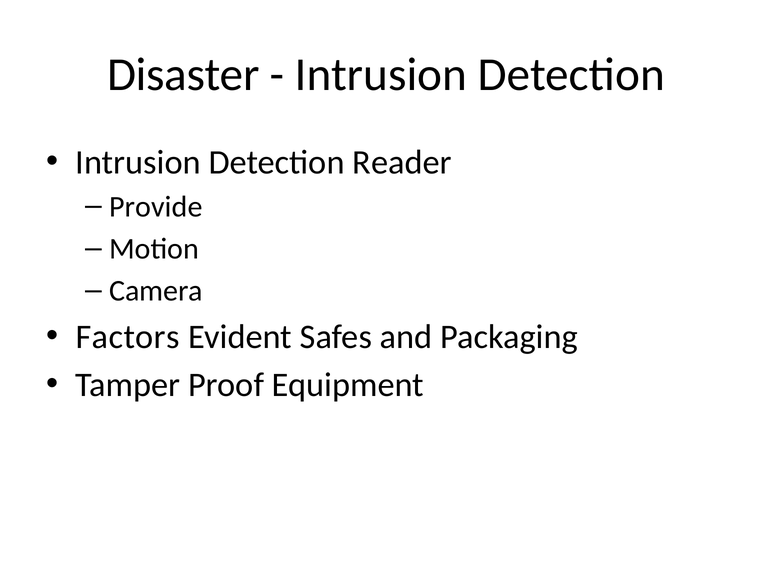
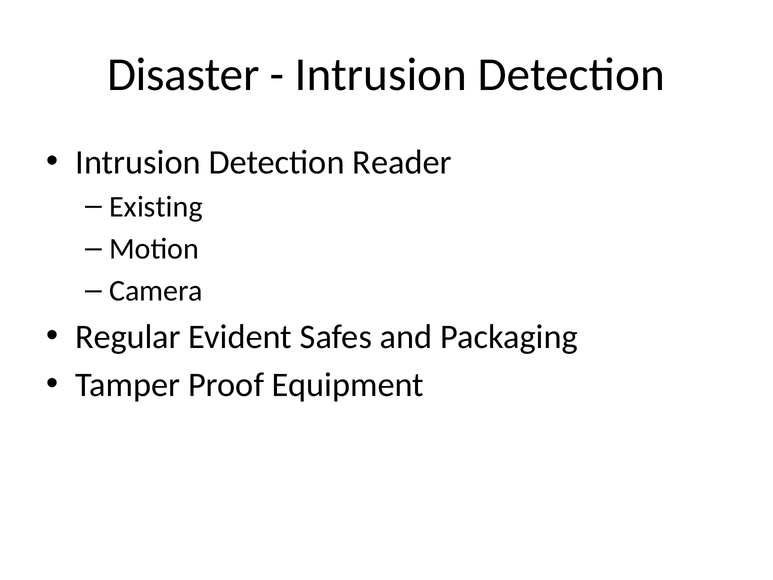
Provide: Provide -> Existing (156, 207)
Factors: Factors -> Regular (128, 337)
